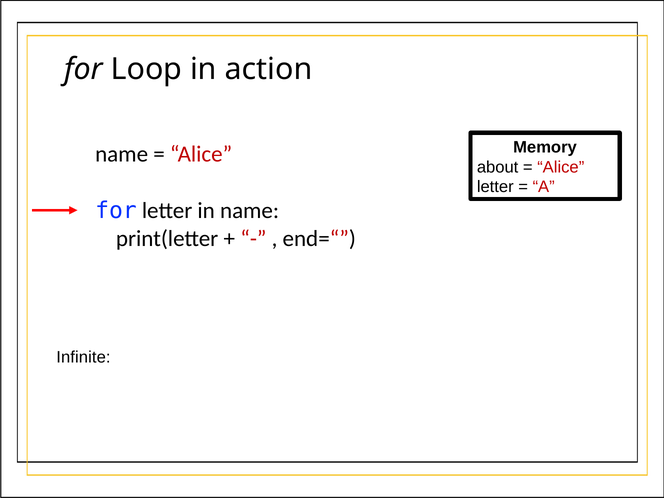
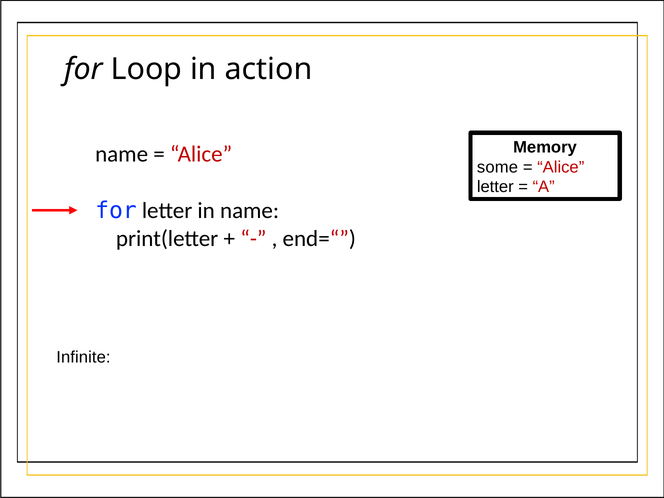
about: about -> some (498, 167)
